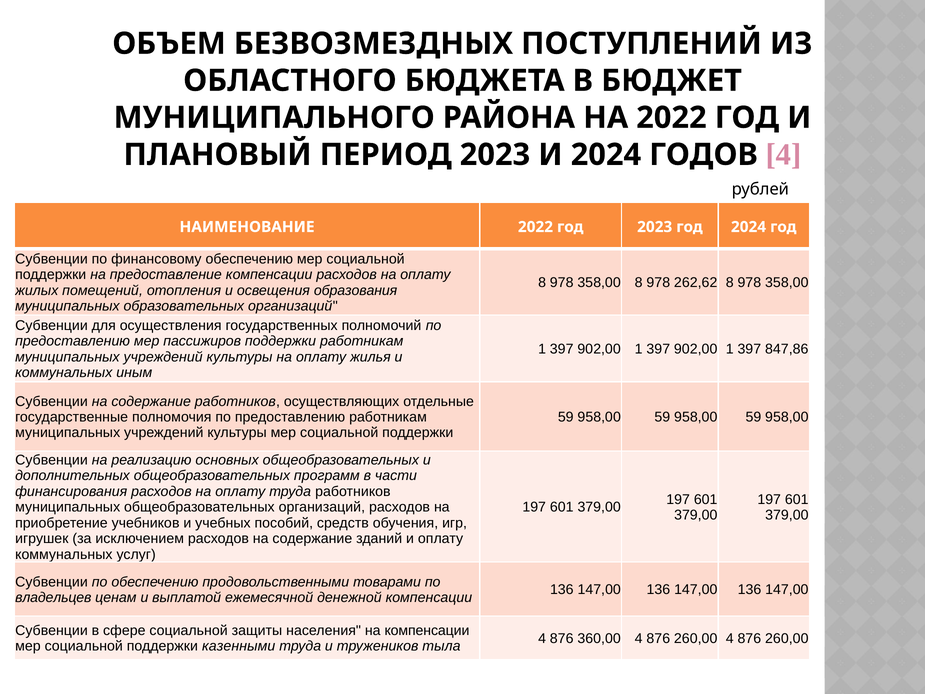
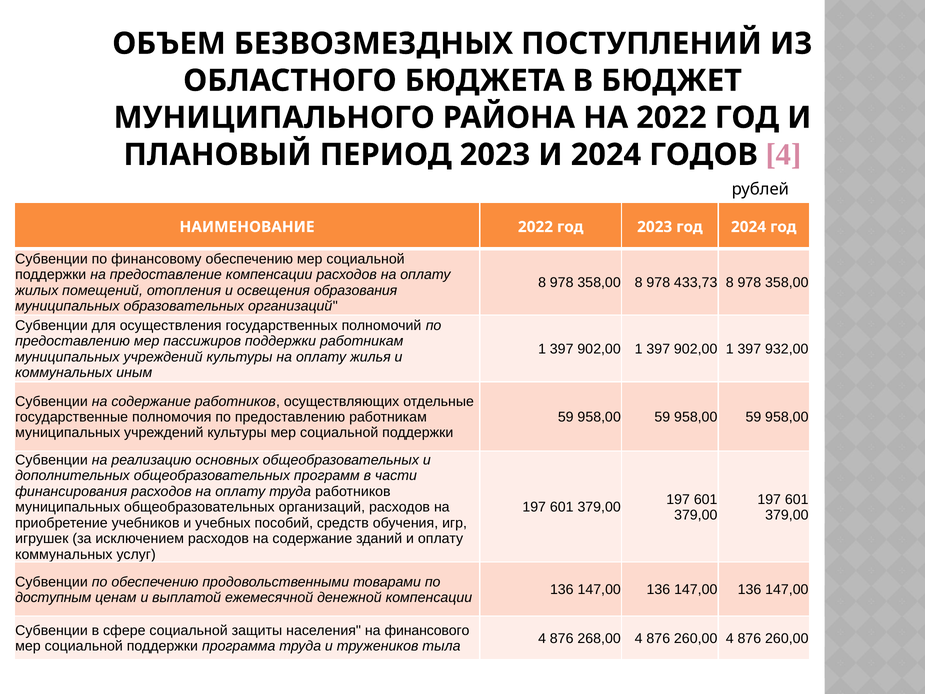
262,62: 262,62 -> 433,73 (696, 282)
847,86: 847,86 -> 932,00 (787, 349)
владельцев: владельцев -> доступным (53, 597)
на компенсации: компенсации -> финансового (427, 630)
360,00: 360,00 -> 268,00 (599, 638)
казенными: казенными -> программа (239, 646)
